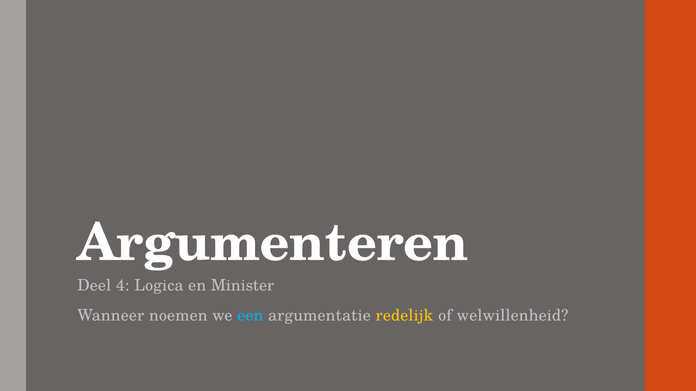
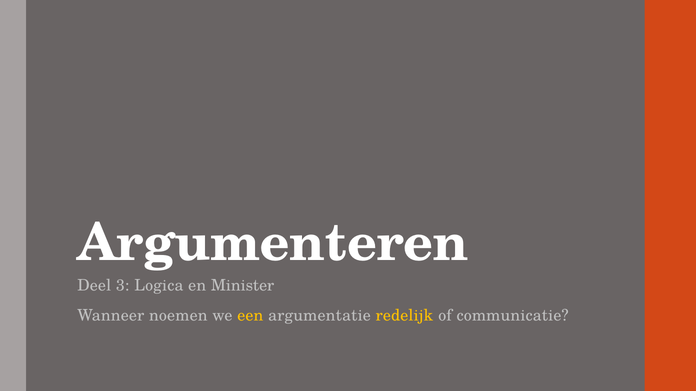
4: 4 -> 3 (123, 286)
een colour: light blue -> yellow (250, 316)
welwillenheid: welwillenheid -> communicatie (513, 316)
